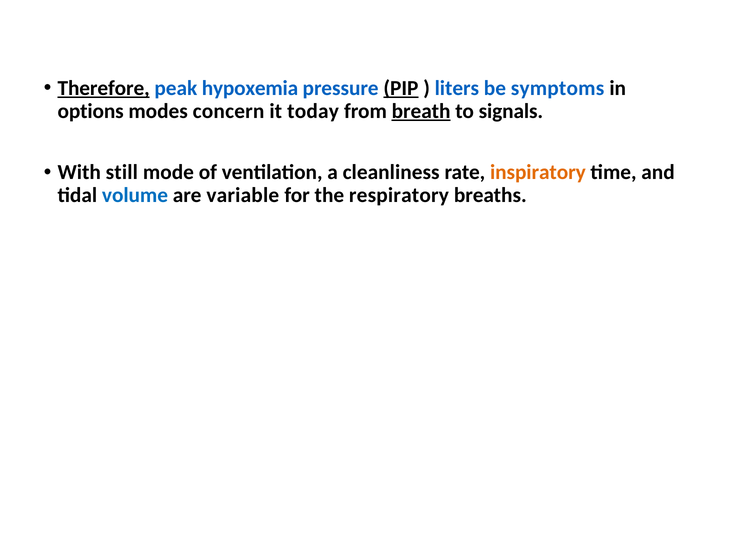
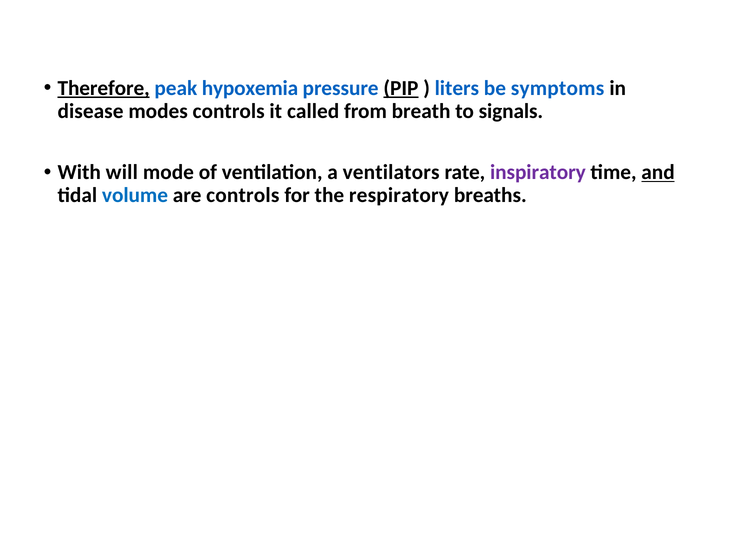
options: options -> disease (91, 111)
modes concern: concern -> controls (229, 111)
today: today -> called (313, 111)
breath underline: present -> none (421, 111)
still: still -> will (122, 172)
cleanliness: cleanliness -> ventilators (391, 172)
inspiratory colour: orange -> purple (538, 172)
and underline: none -> present (658, 172)
are variable: variable -> controls (243, 195)
